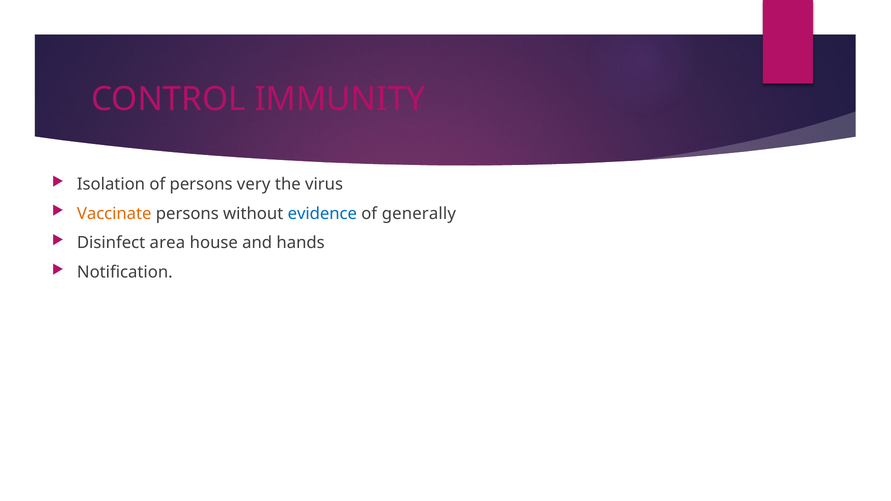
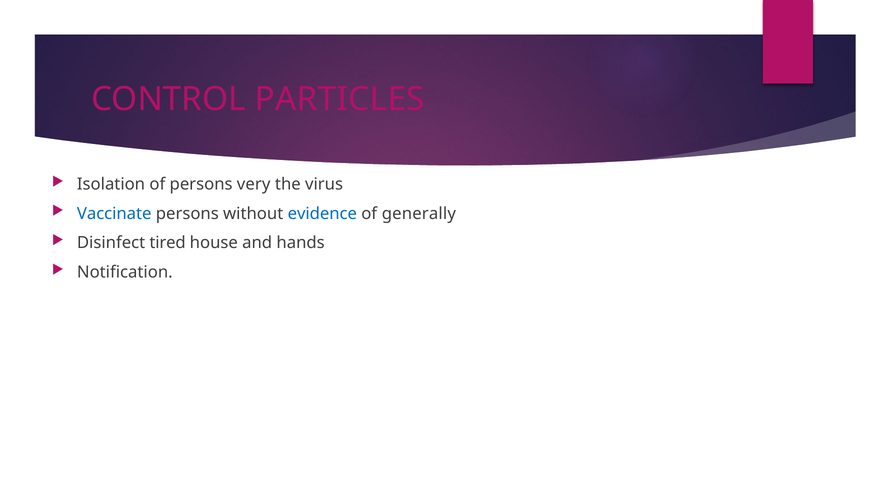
IMMUNITY: IMMUNITY -> PARTICLES (340, 99)
Vaccinate colour: orange -> blue (114, 214)
area: area -> tired (168, 243)
